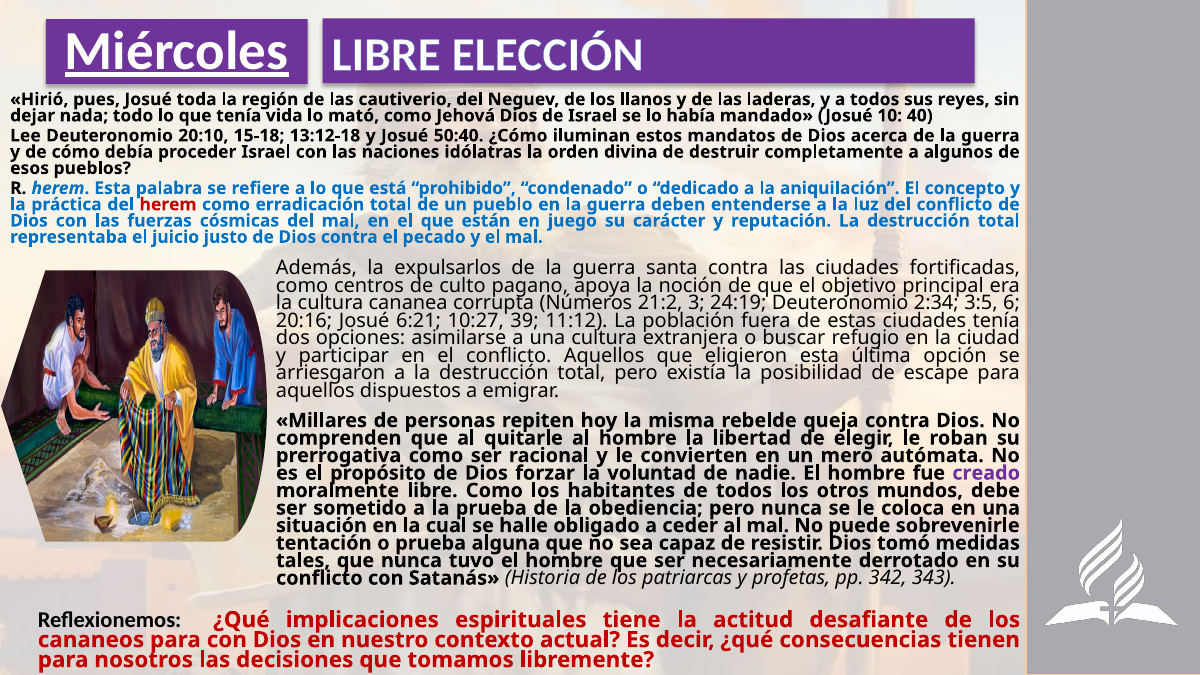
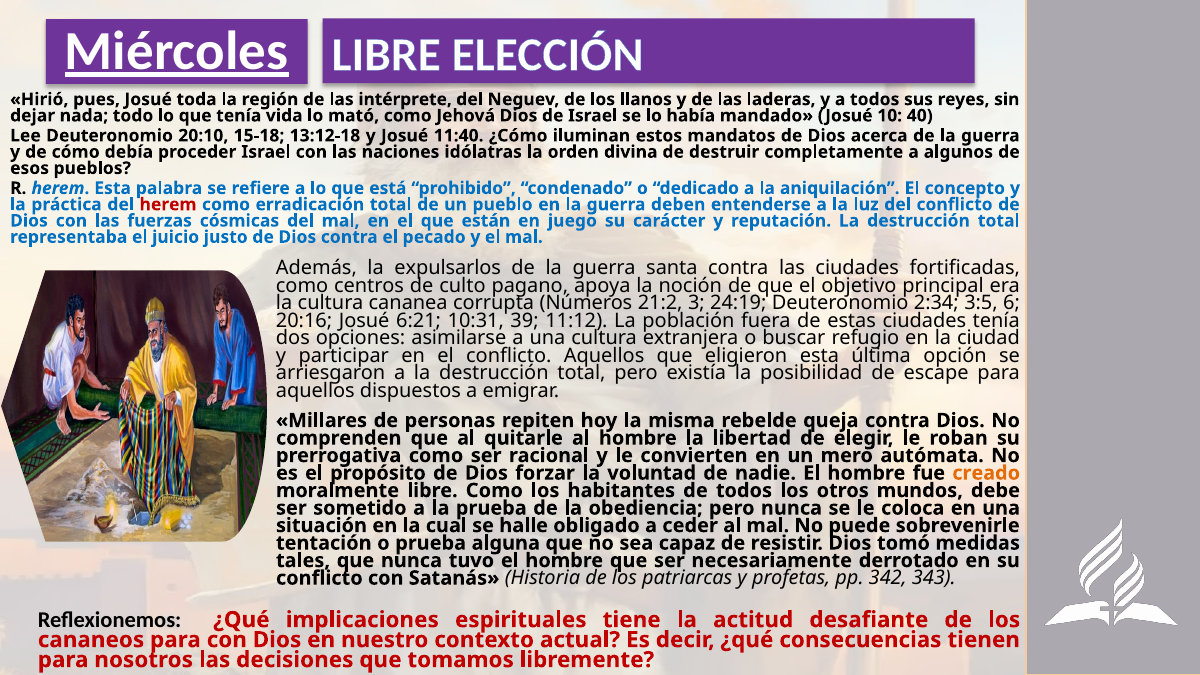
cautiverio: cautiverio -> intérprete (405, 99)
50:40: 50:40 -> 11:40 (459, 136)
10:27: 10:27 -> 10:31 (476, 320)
creado colour: purple -> orange (986, 473)
